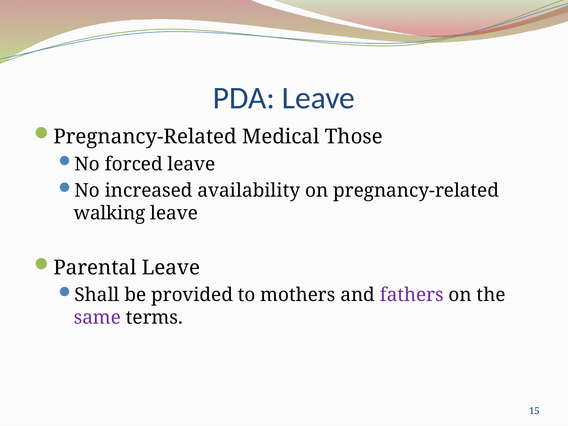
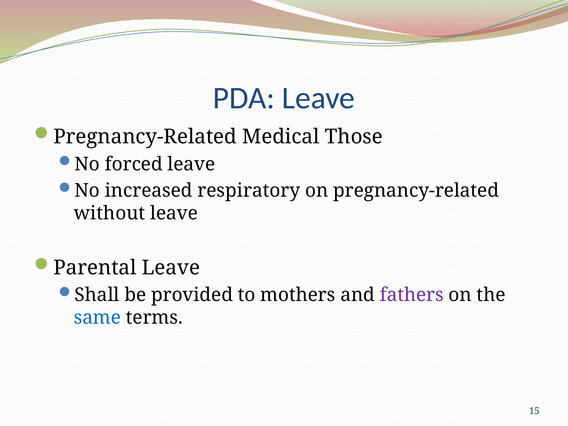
availability: availability -> respiratory (249, 191)
walking: walking -> without (110, 213)
same colour: purple -> blue (97, 318)
